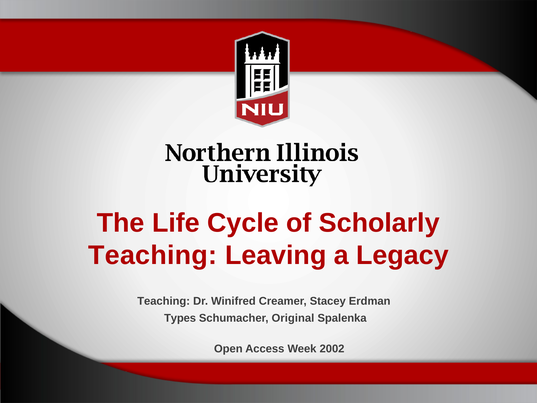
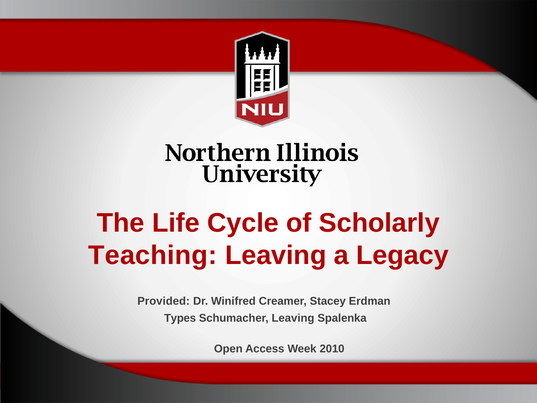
Teaching: Teaching -> Provided (164, 301)
Schumacher Original: Original -> Leaving (293, 318)
2002: 2002 -> 2010 (332, 348)
